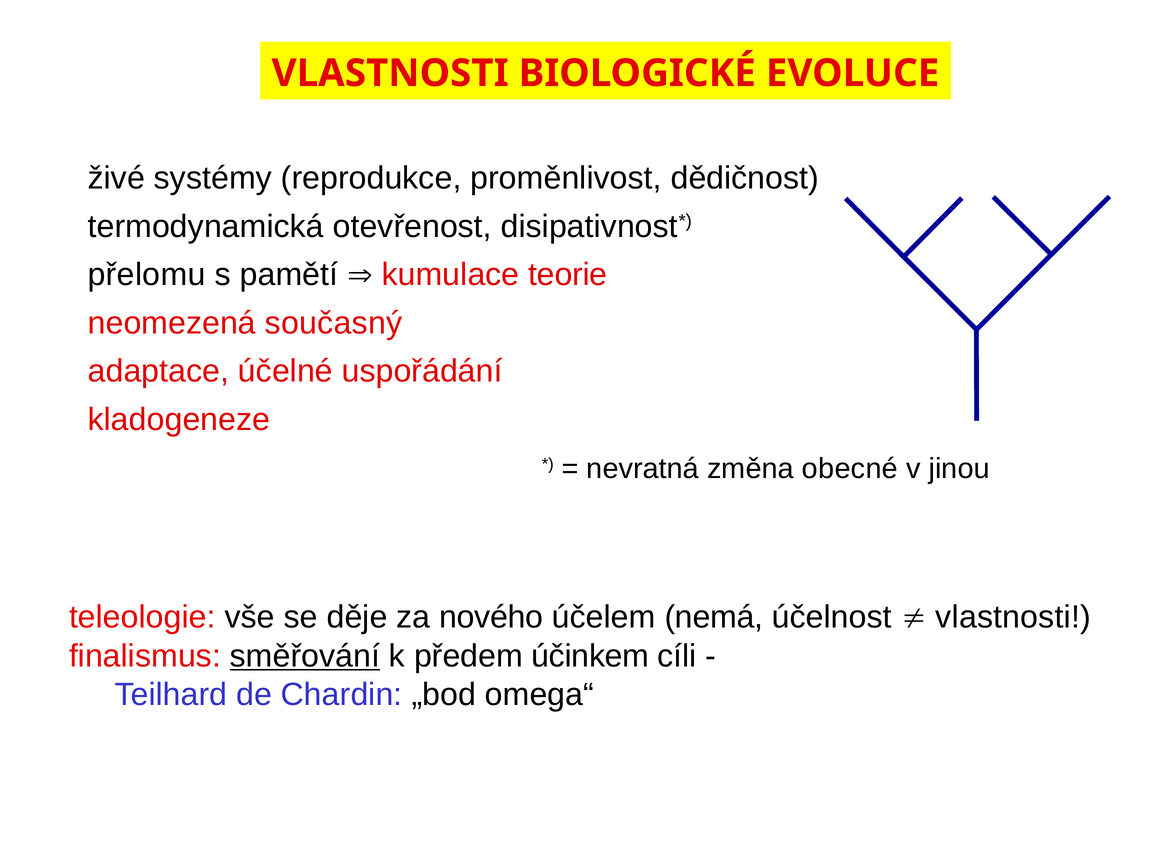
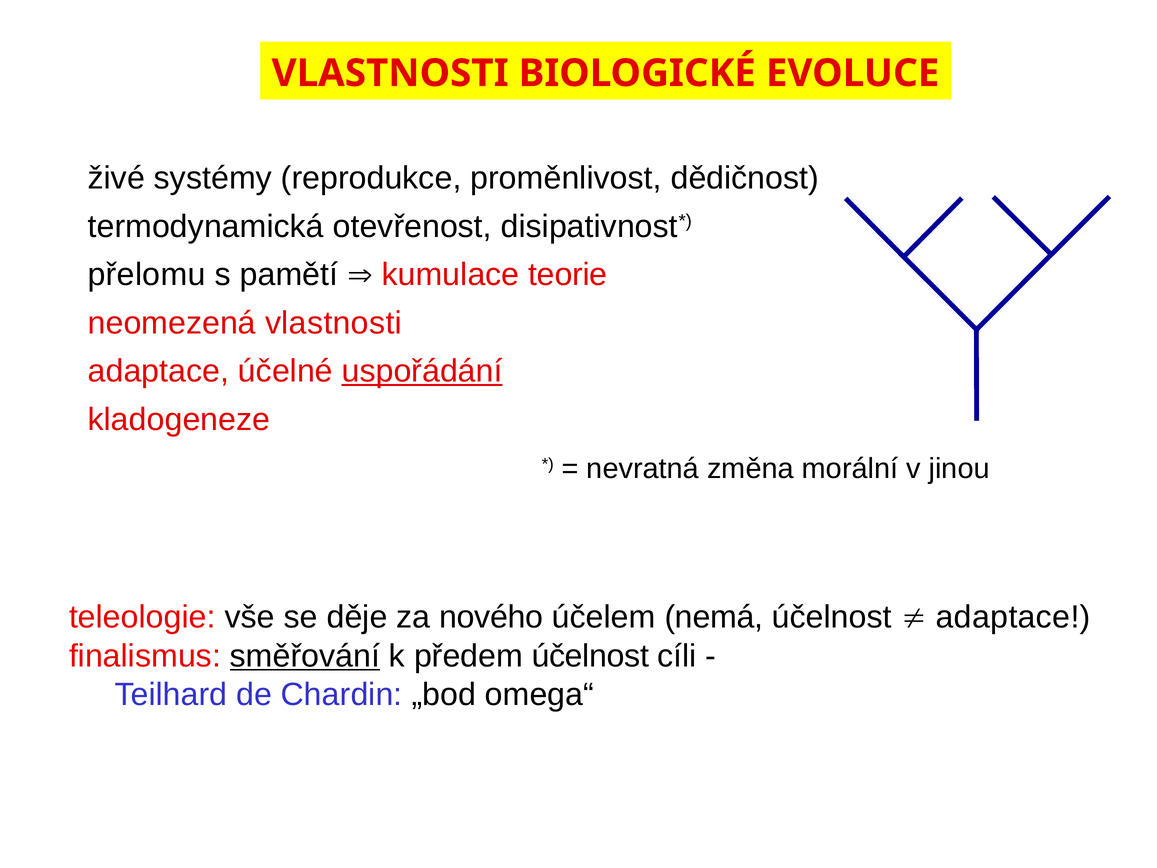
neomezená současný: současný -> vlastnosti (334, 323)
uspořádání underline: none -> present (422, 371)
obecné: obecné -> morální (850, 469)
vlastnosti: vlastnosti -> adaptace (1013, 617)
předem účinkem: účinkem -> účelnost (590, 656)
